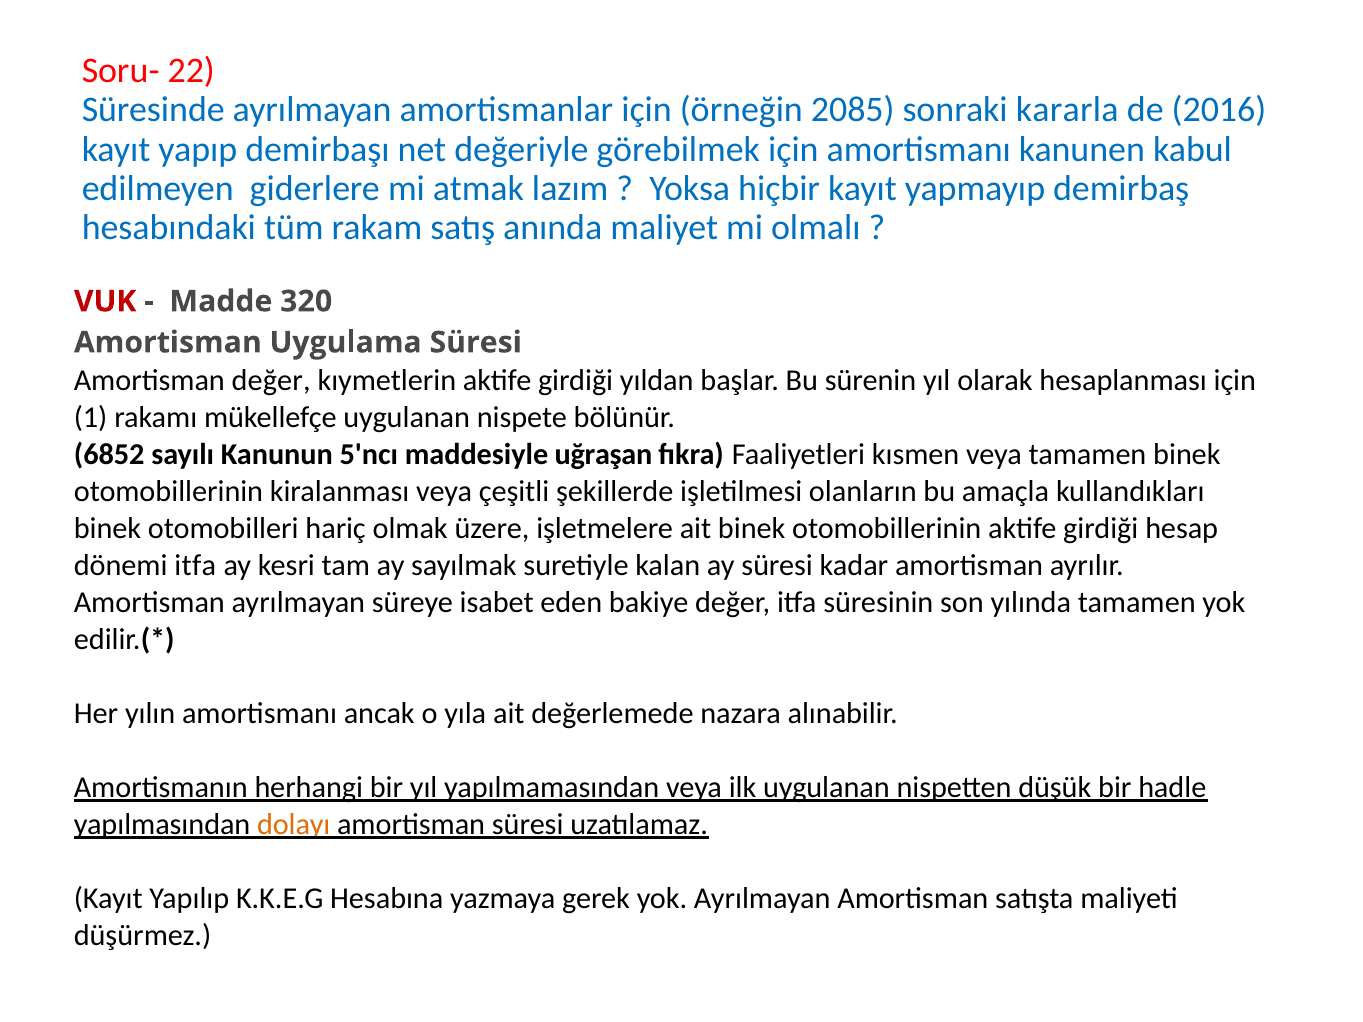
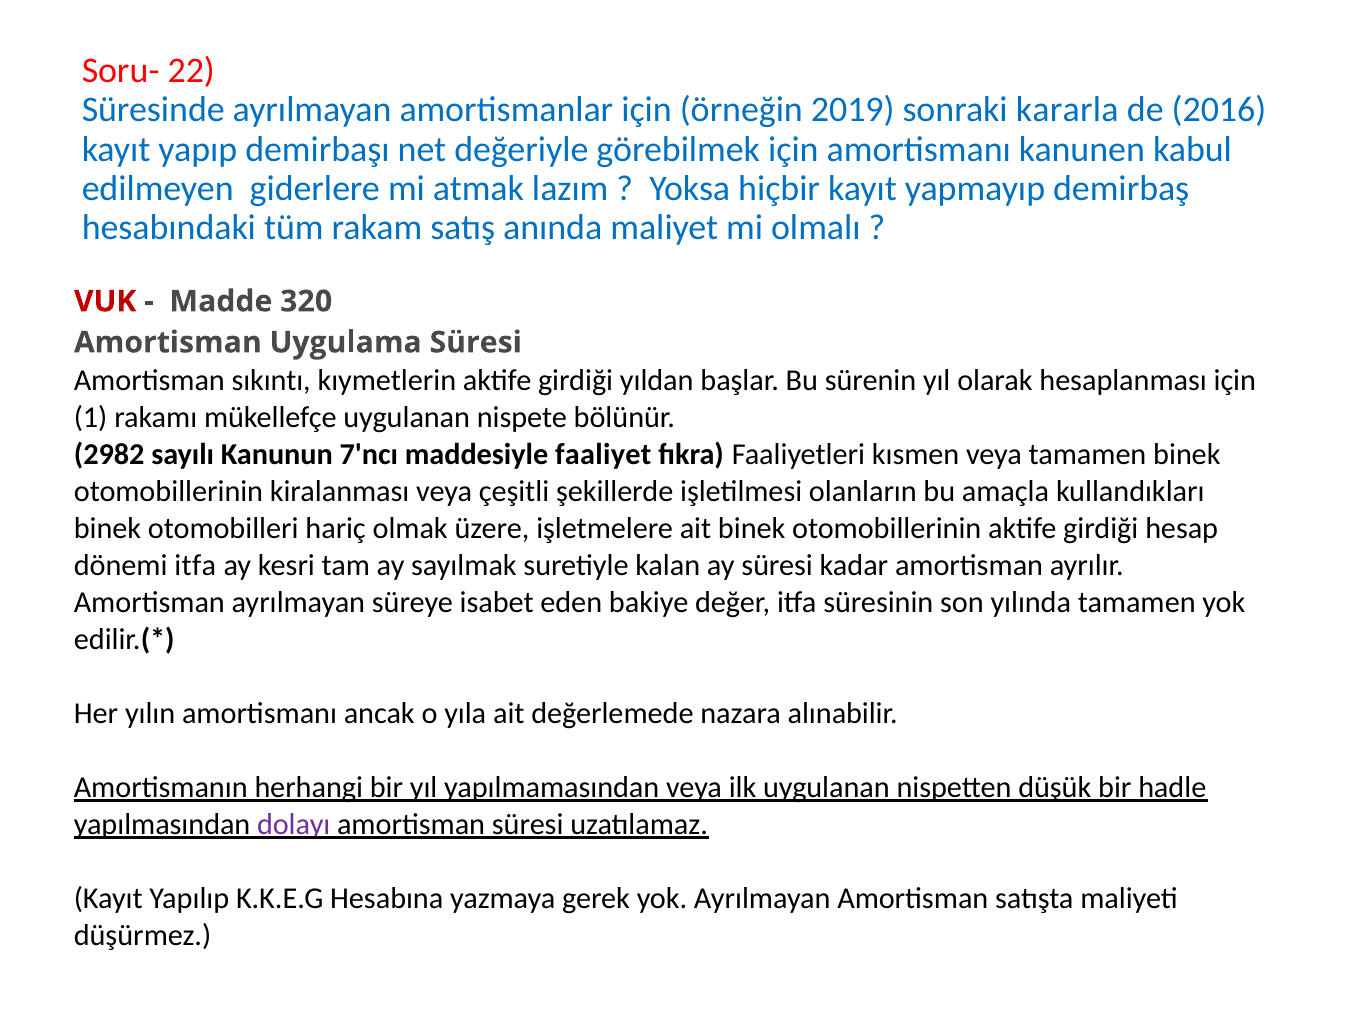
2085: 2085 -> 2019 (853, 110)
Amortisman değer: değer -> sıkıntı (271, 380)
6852: 6852 -> 2982 (109, 454)
5'ncı: 5'ncı -> 7'ncı (369, 454)
uğraşan: uğraşan -> faaliyet (603, 454)
dolayı colour: orange -> purple (294, 825)
